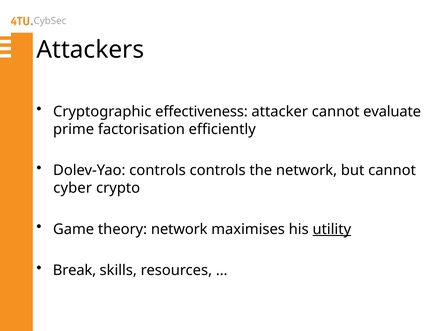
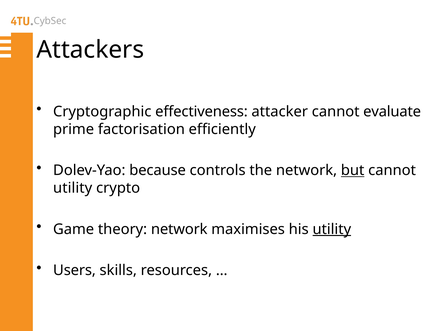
Dolev-Yao controls: controls -> because (158, 171)
but underline: none -> present (353, 171)
cyber: cyber -> utility (73, 188)
Break: Break -> Users (74, 271)
